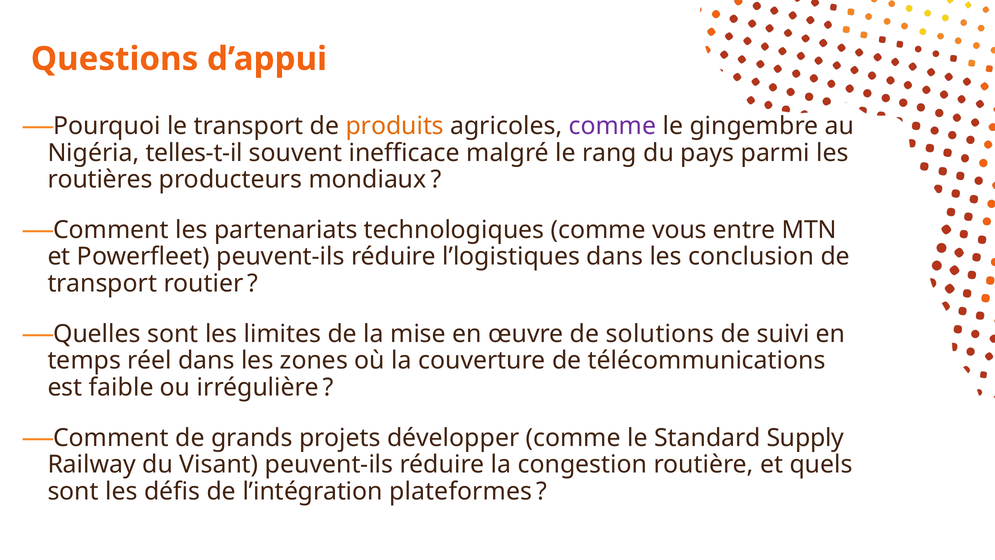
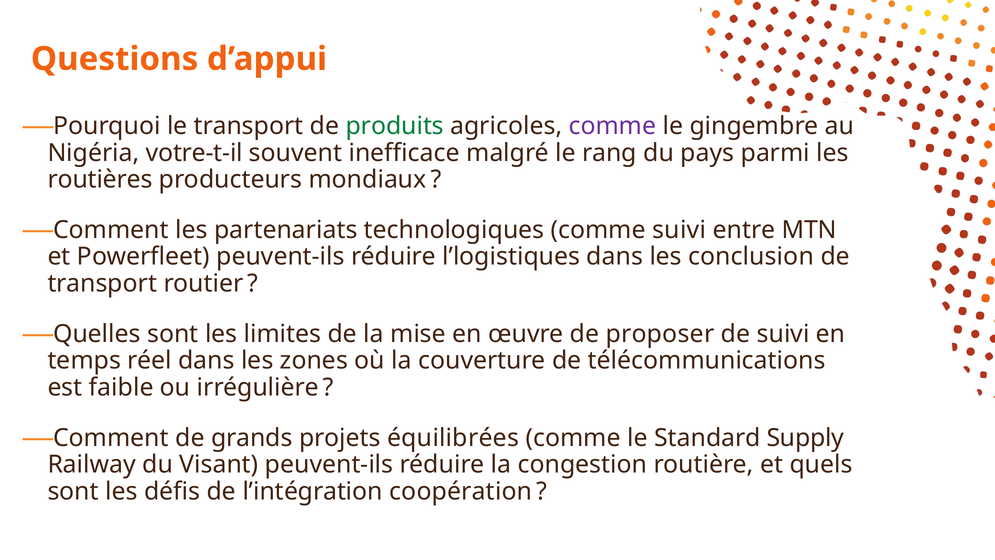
produits colour: orange -> green (395, 126)
telles-t-il: telles-t-il -> votre-t-il (194, 153)
comme vous: vous -> suivi (679, 230)
solutions: solutions -> proposer (660, 334)
développer: développer -> équilibrées (453, 438)
plateformes: plateformes -> coopération (461, 491)
